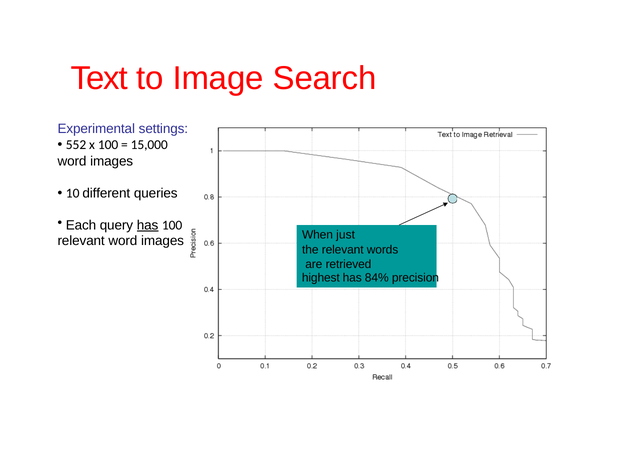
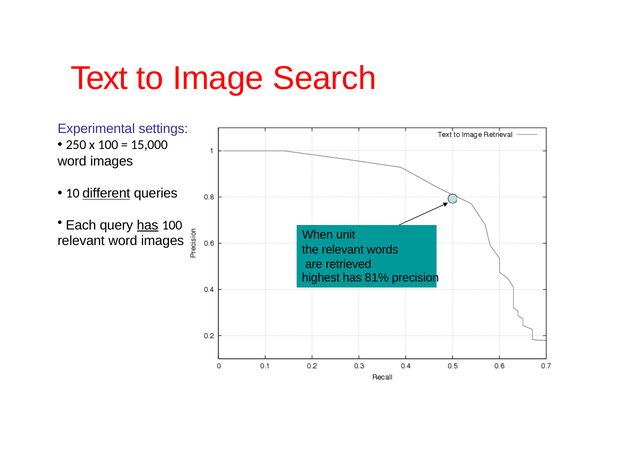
552: 552 -> 250 (76, 145)
different underline: none -> present (106, 193)
just: just -> unit (346, 235)
84%: 84% -> 81% (377, 278)
